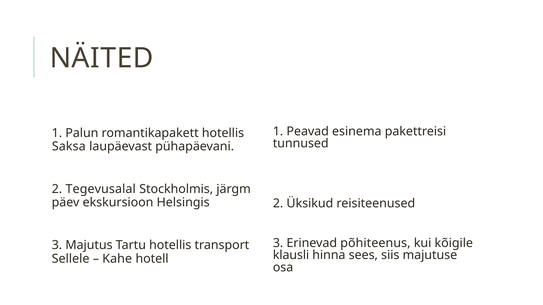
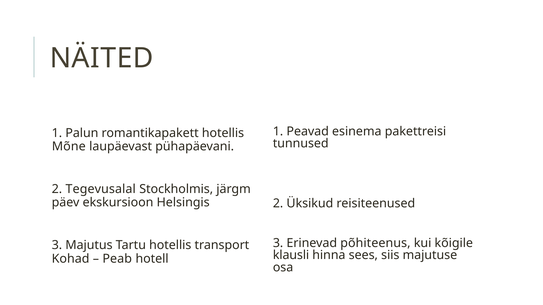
Saksa: Saksa -> Mõne (69, 147)
Sellele: Sellele -> Kohad (71, 259)
Kahe: Kahe -> Peab (117, 259)
